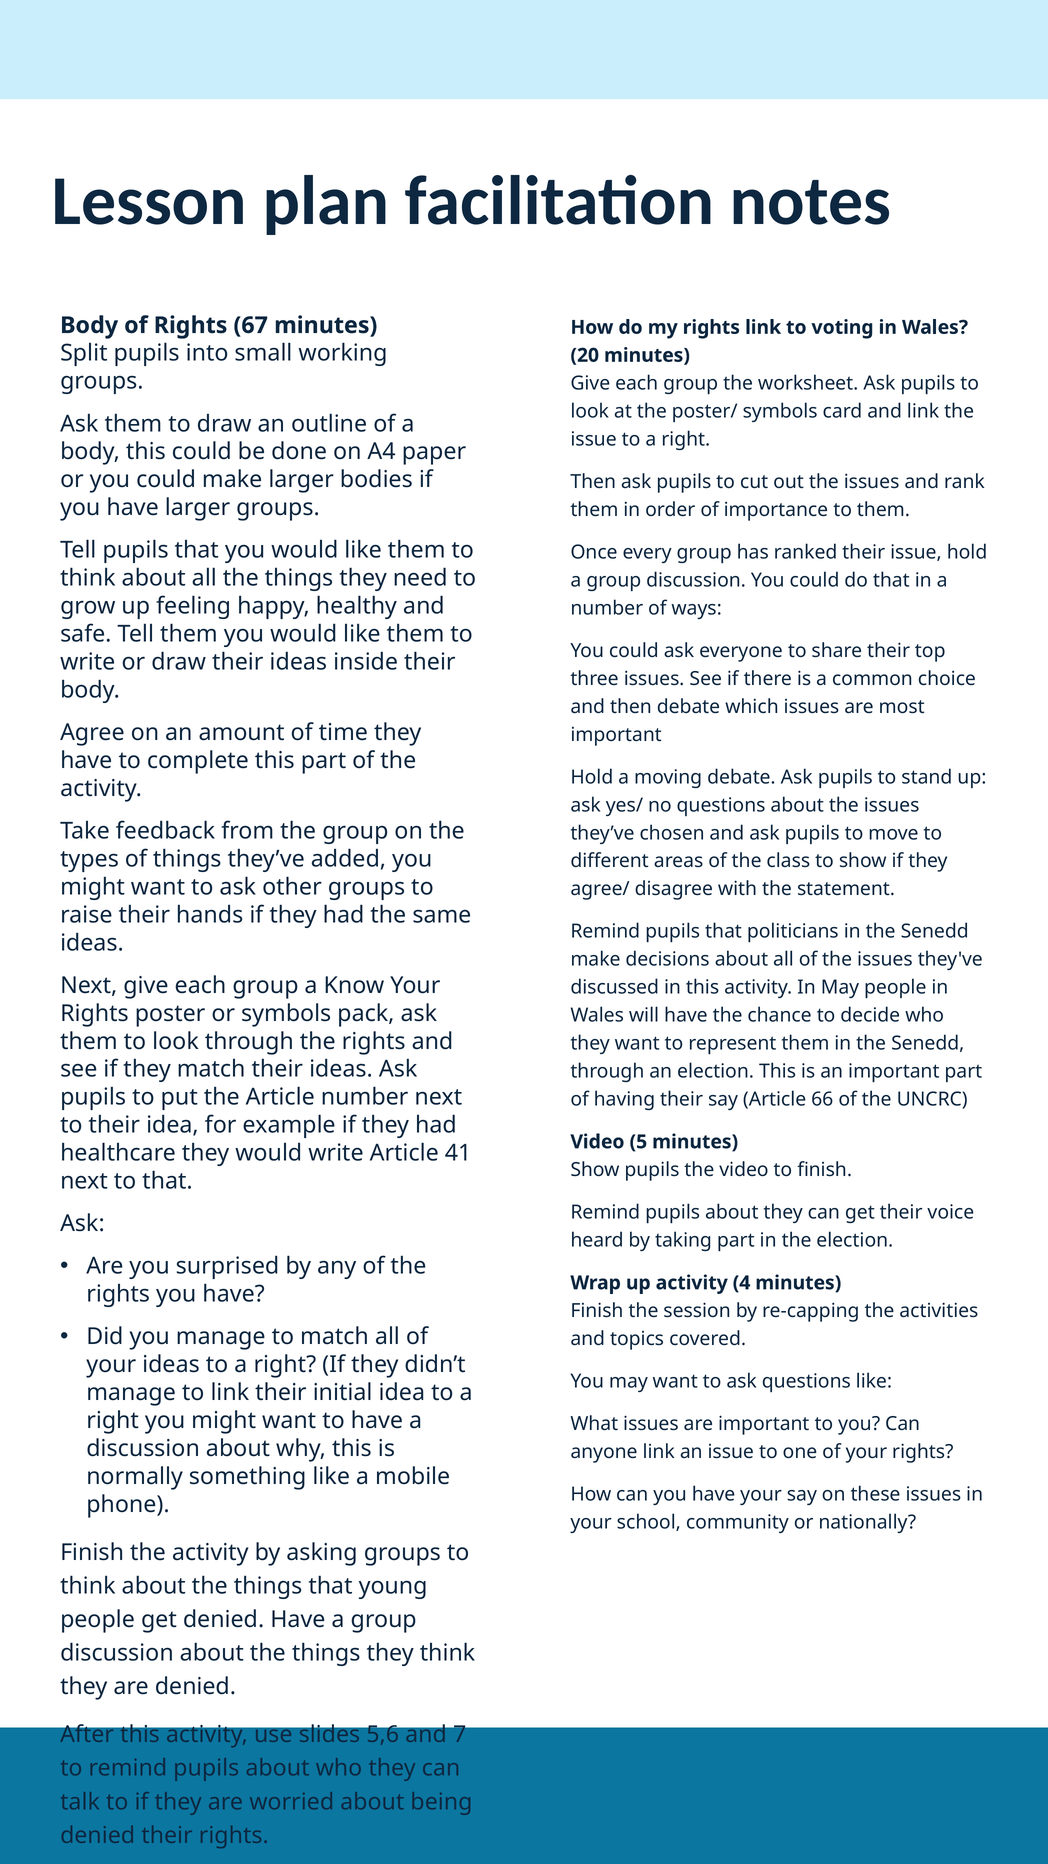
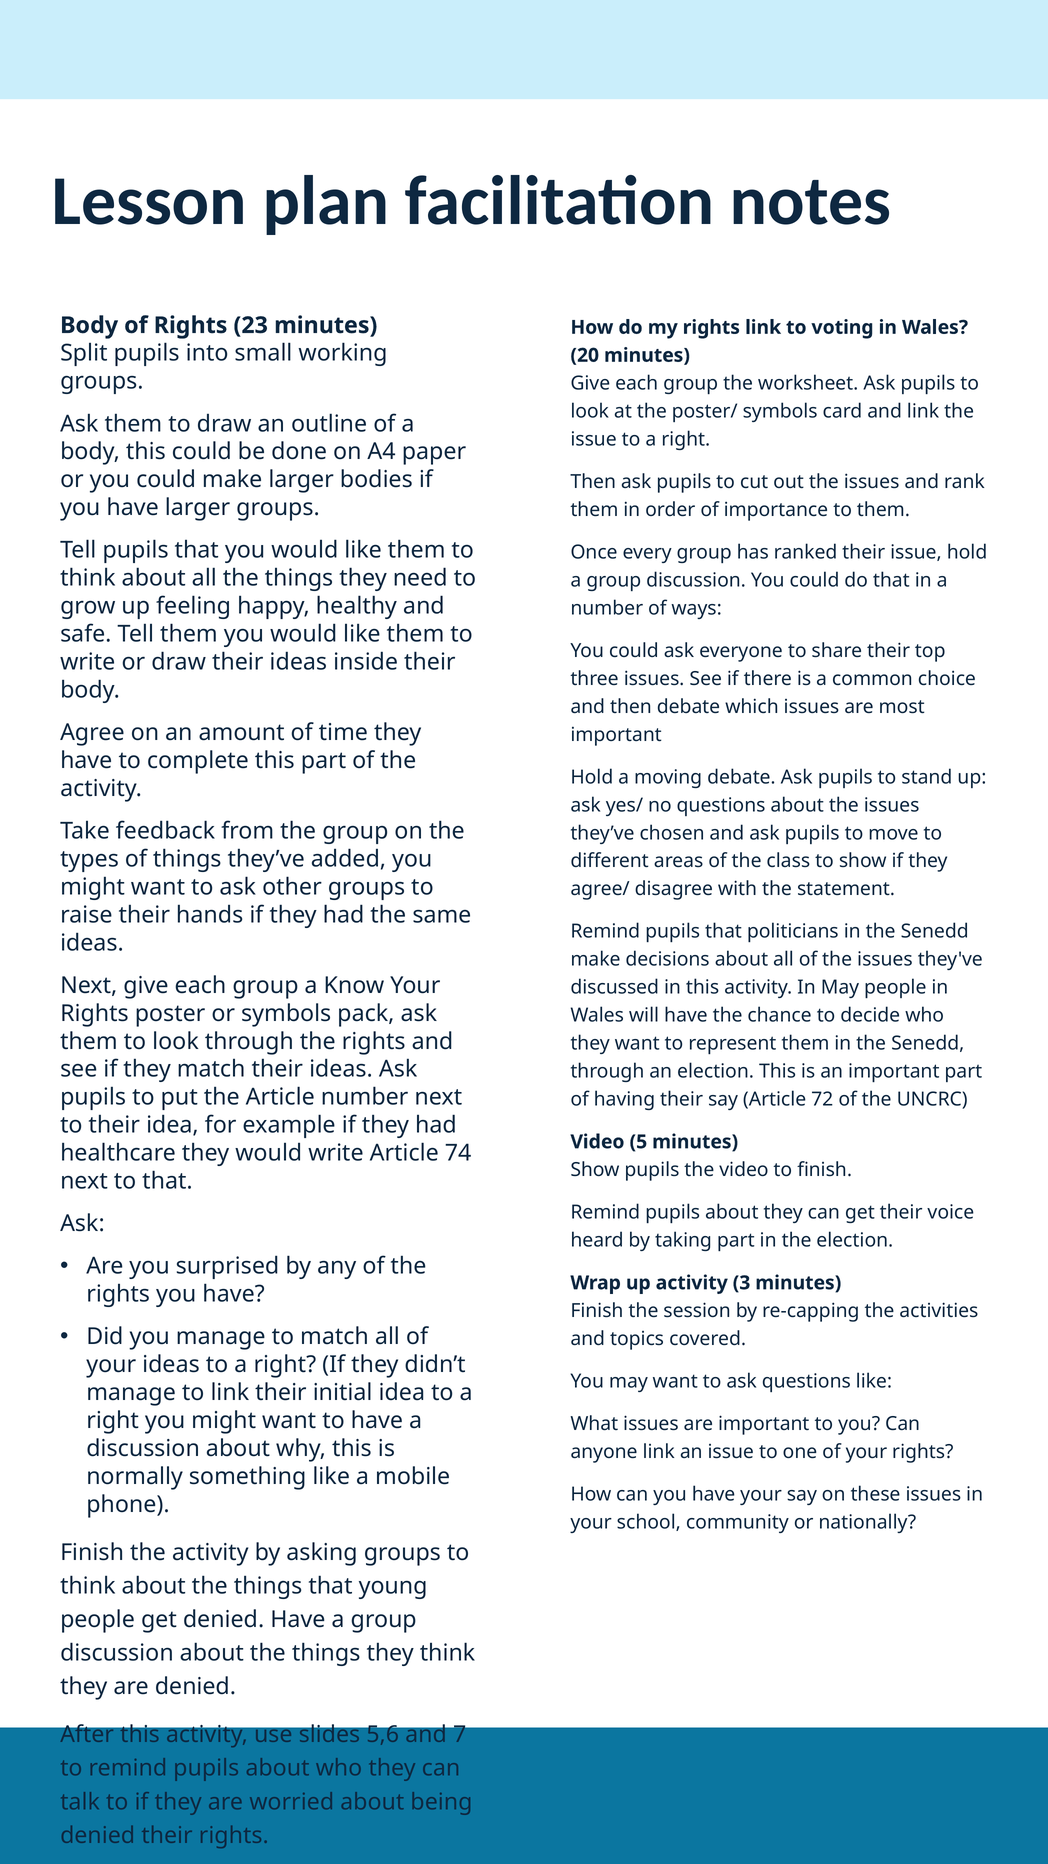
67: 67 -> 23 (251, 325)
66: 66 -> 72 (822, 1099)
41: 41 -> 74 (458, 1153)
4: 4 -> 3 (742, 1282)
